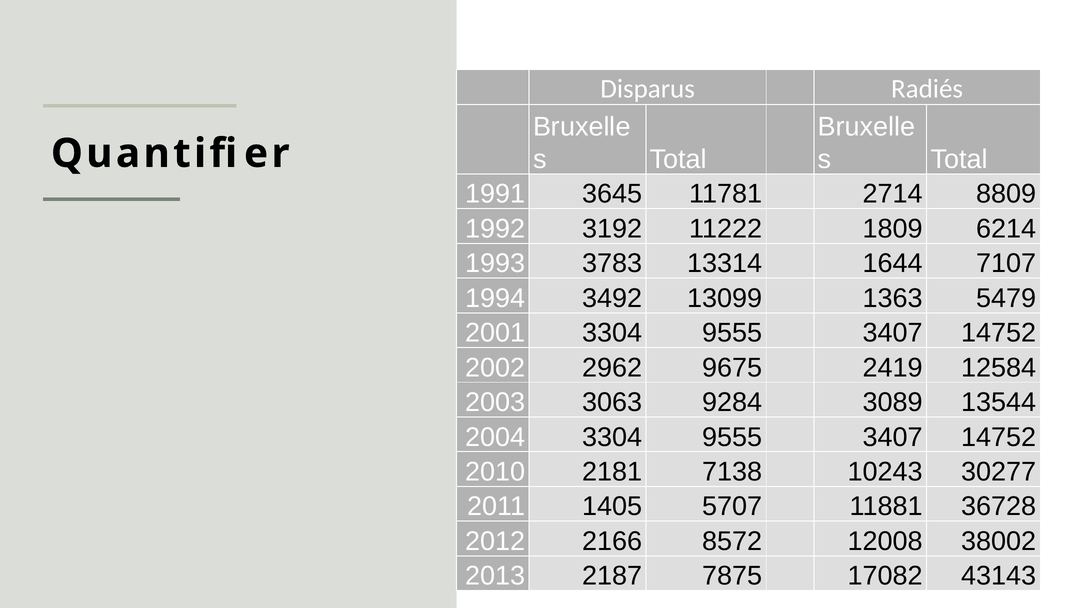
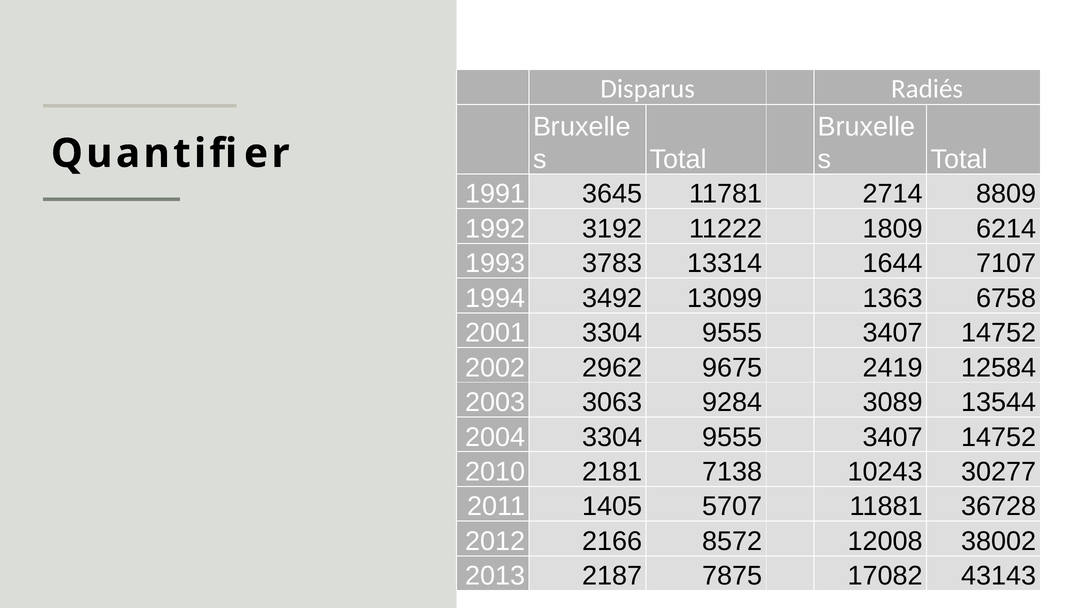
5479: 5479 -> 6758 (1006, 298)
